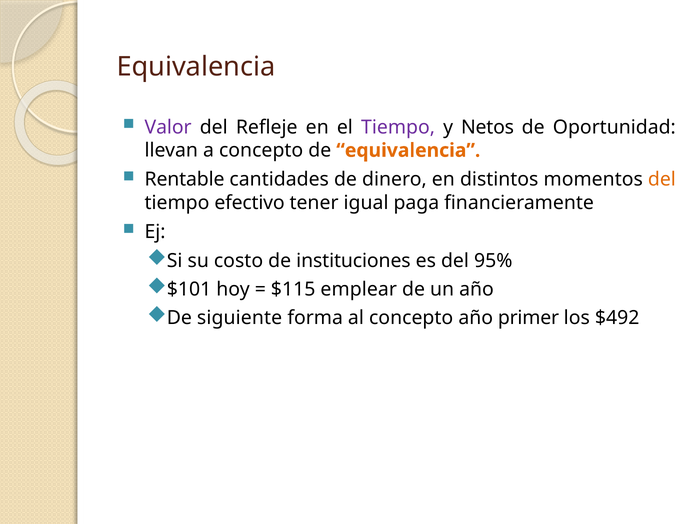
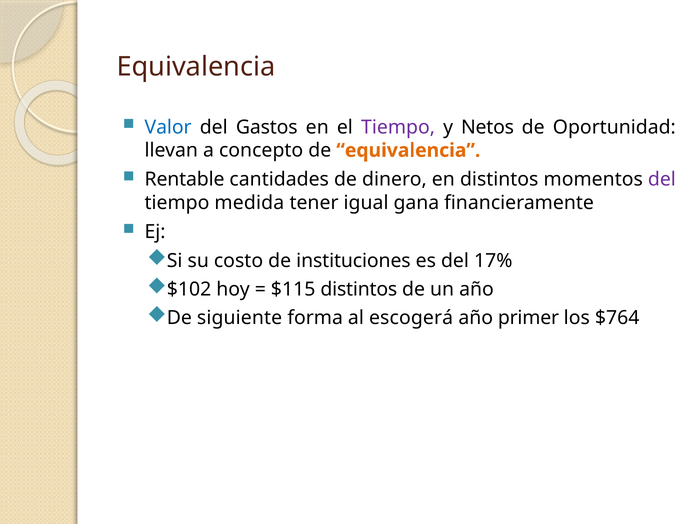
Valor colour: purple -> blue (168, 127)
Refleje: Refleje -> Gastos (267, 127)
del colour: orange -> purple (662, 180)
efectivo: efectivo -> medida (249, 203)
paga: paga -> gana (416, 203)
95%: 95% -> 17% (493, 261)
$101: $101 -> $102 (189, 290)
$115 emplear: emplear -> distintos (359, 290)
al concepto: concepto -> escogerá (411, 318)
$492: $492 -> $764 (617, 318)
